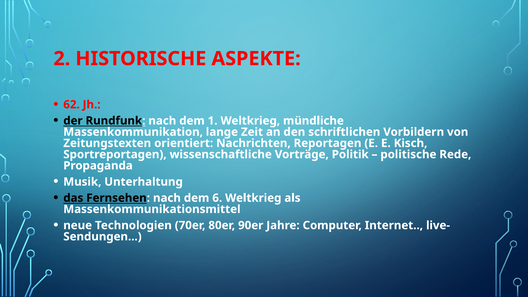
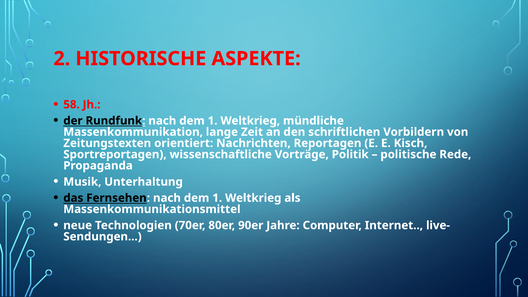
62: 62 -> 58 (72, 105)
Fernsehen nach dem 6: 6 -> 1 (217, 198)
